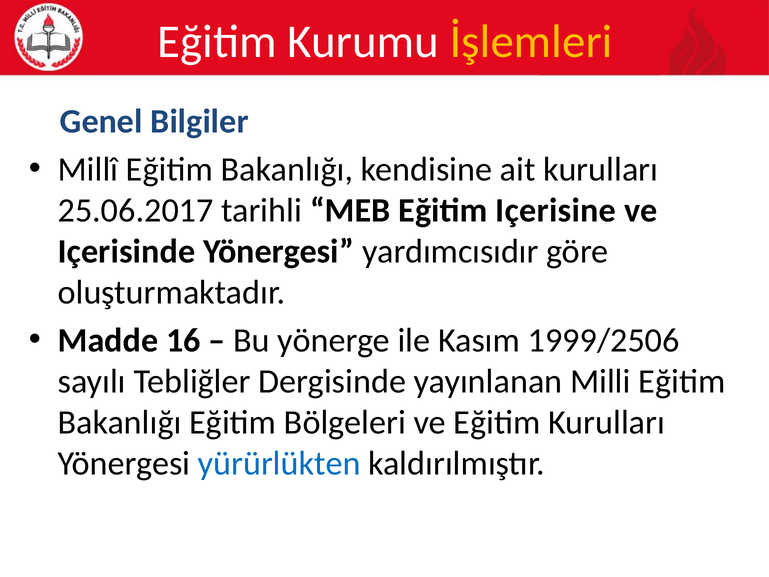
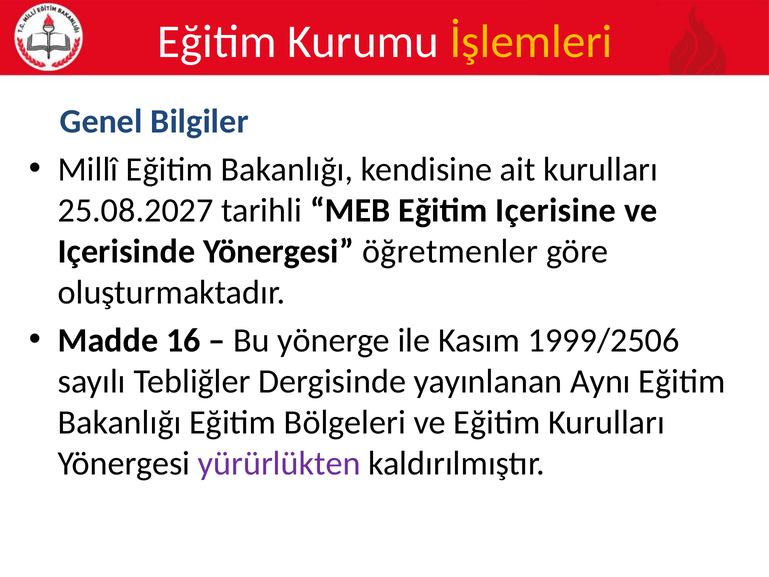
25.06.2017: 25.06.2017 -> 25.08.2027 (136, 210)
yardımcısıdır: yardımcısıdır -> öğretmenler (450, 251)
Milli: Milli -> Aynı (600, 381)
yürürlükten colour: blue -> purple (279, 463)
